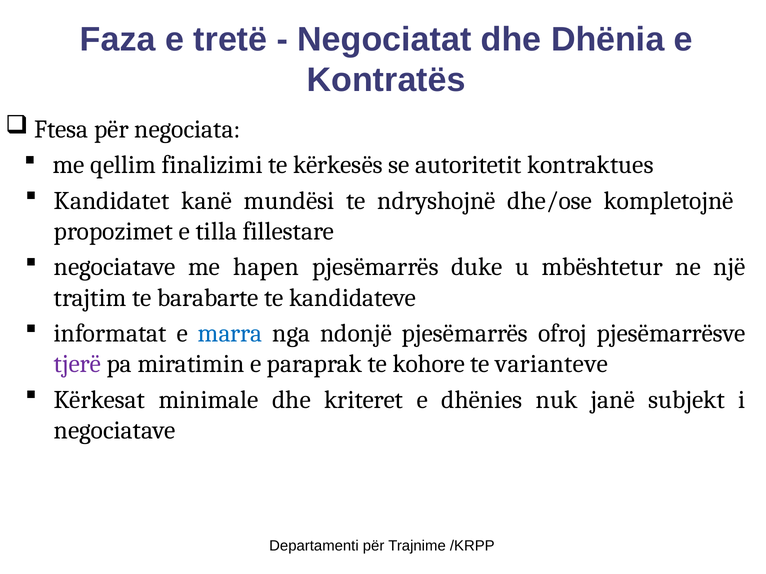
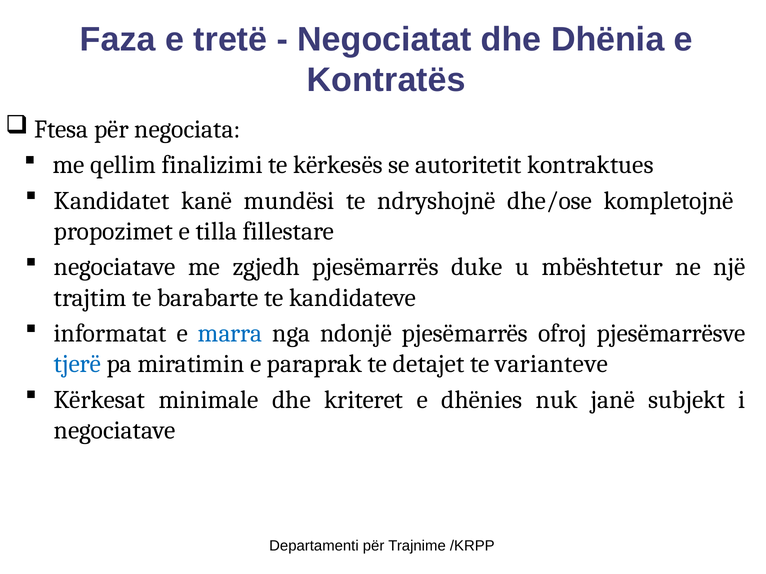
hapen: hapen -> zgjedh (266, 267)
tjerë colour: purple -> blue (78, 364)
kohore: kohore -> detajet (429, 364)
